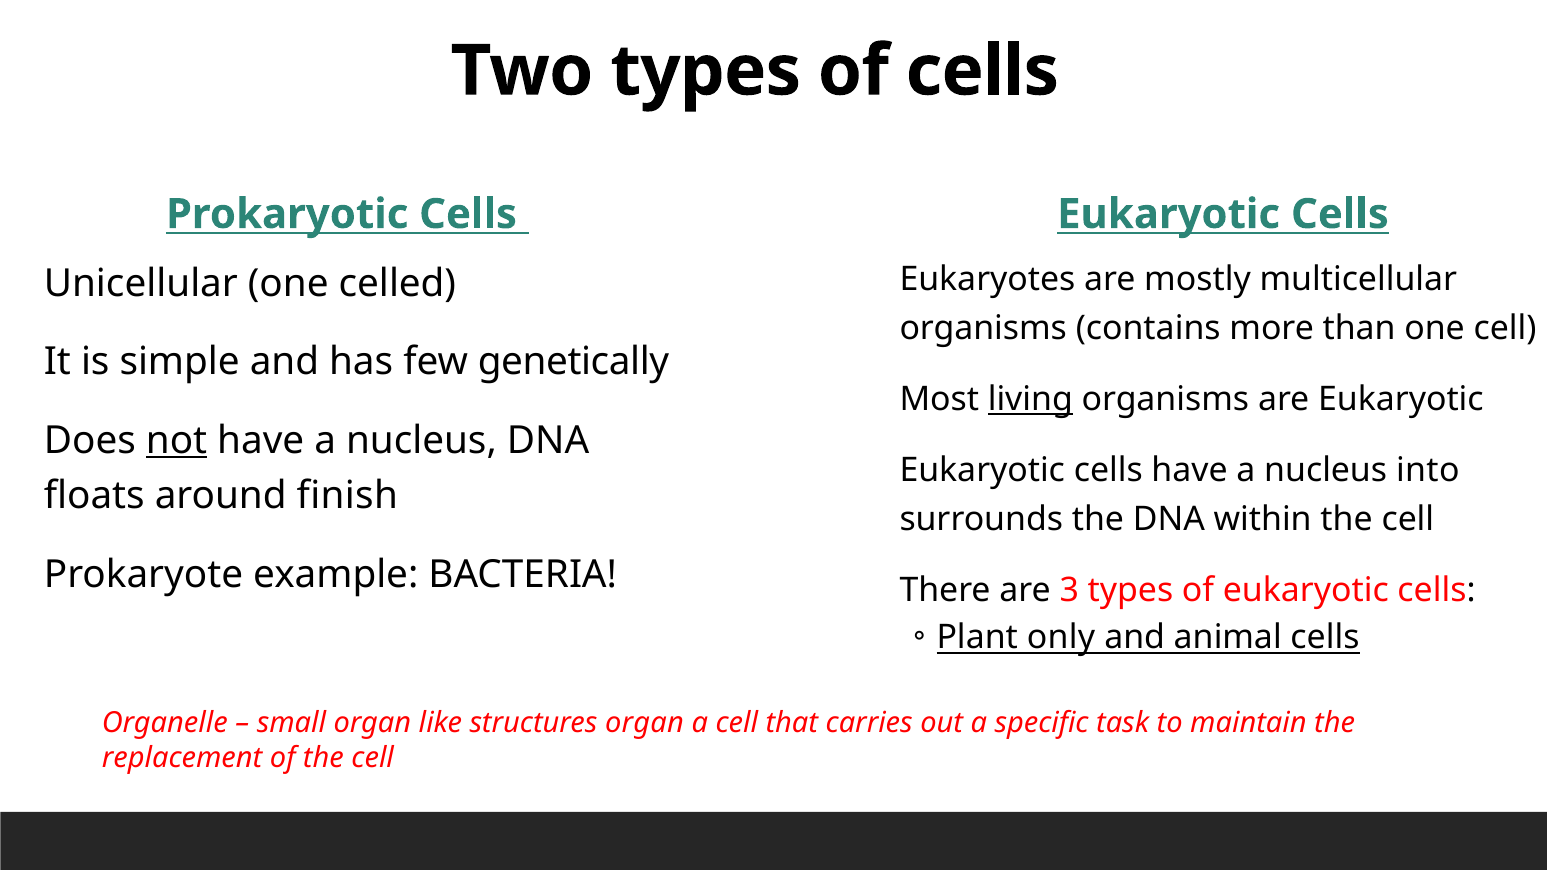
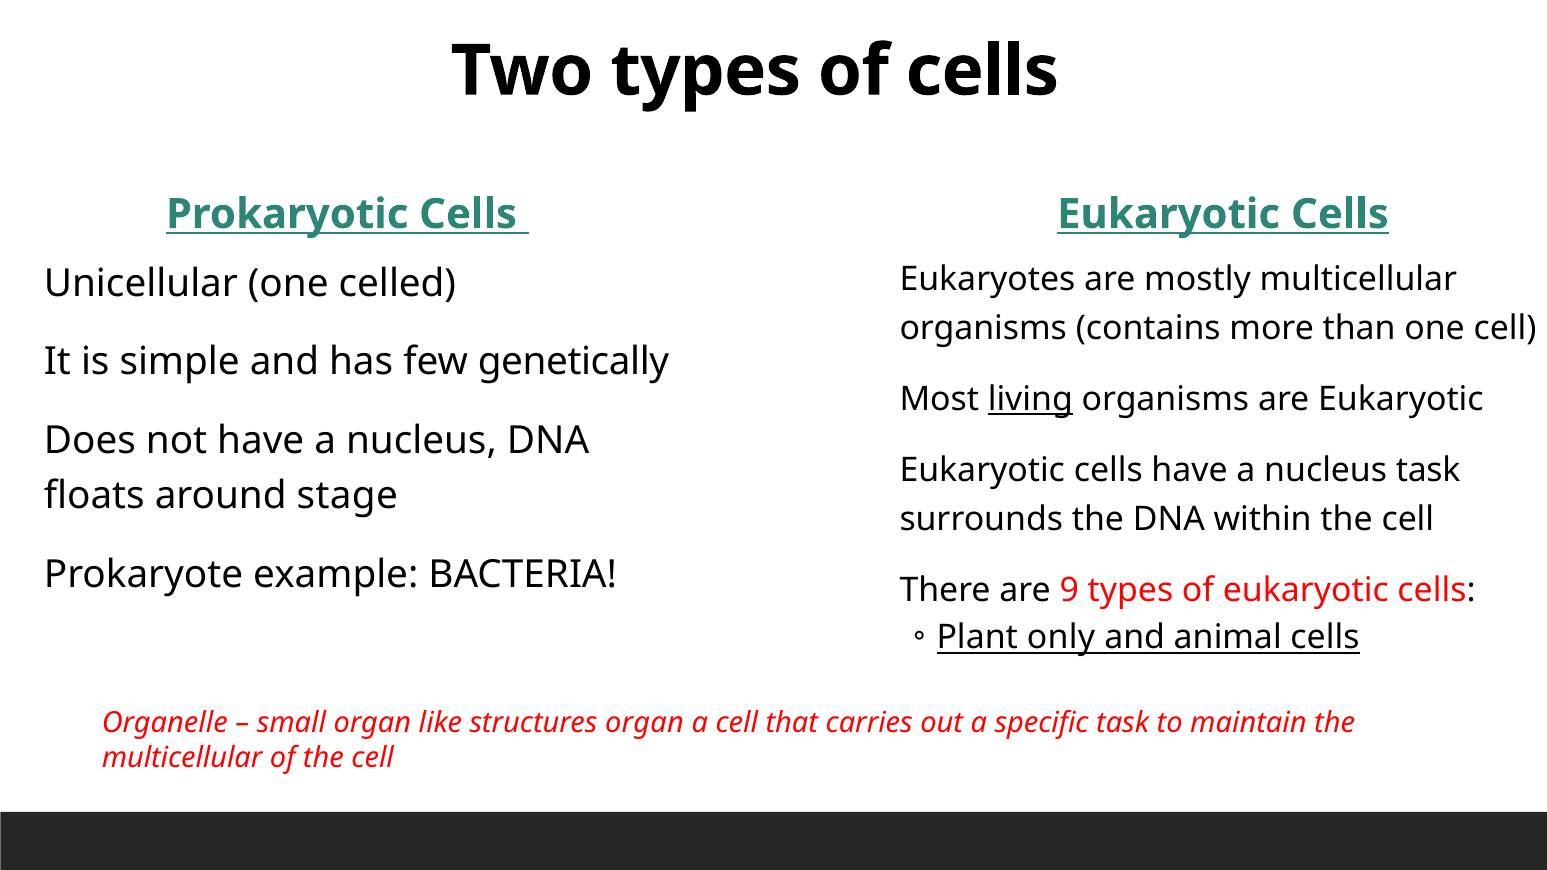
not underline: present -> none (177, 441)
nucleus into: into -> task (1428, 471)
finish: finish -> stage (347, 496)
3: 3 -> 9 (1069, 591)
replacement: replacement -> multicellular (182, 758)
